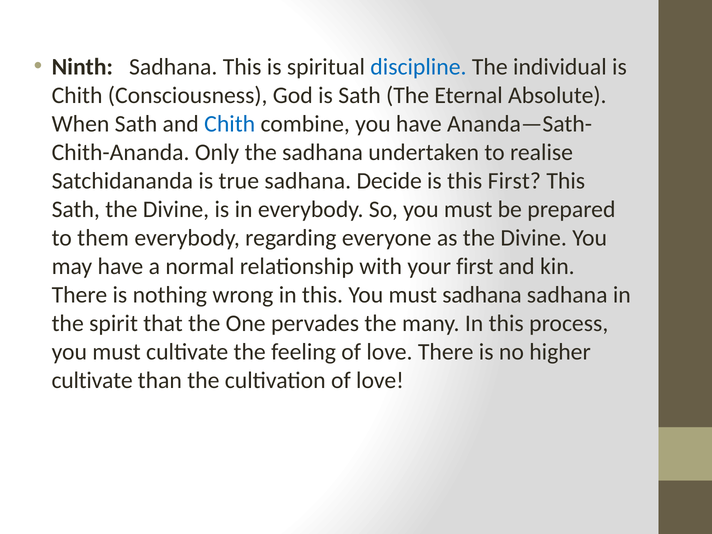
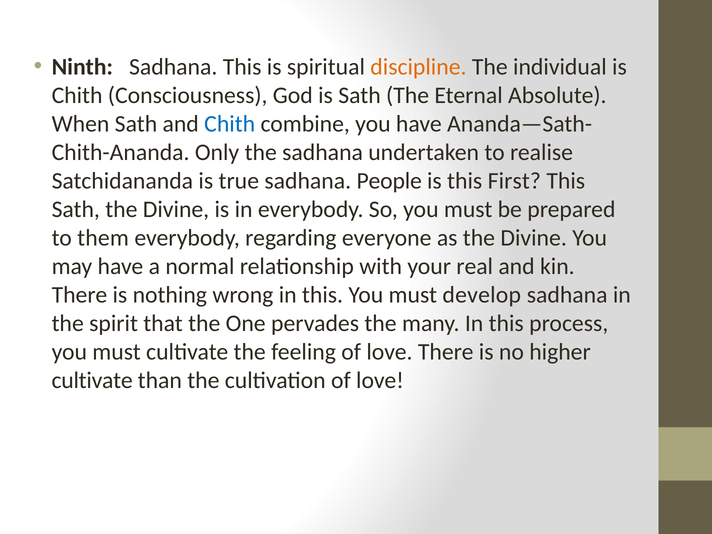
discipline colour: blue -> orange (418, 67)
Decide: Decide -> People (389, 181)
your first: first -> real (475, 266)
must sadhana: sadhana -> develop (482, 295)
